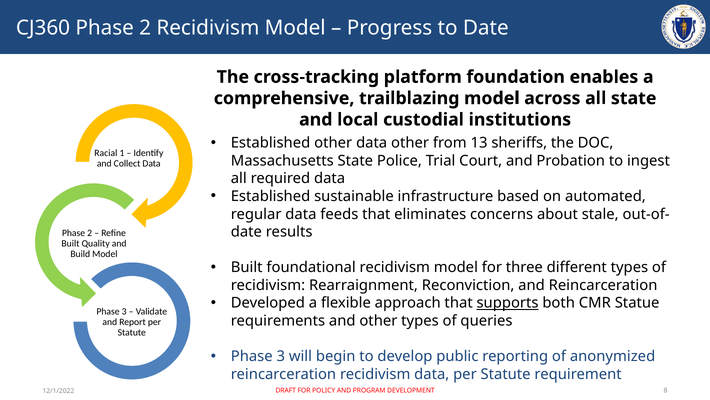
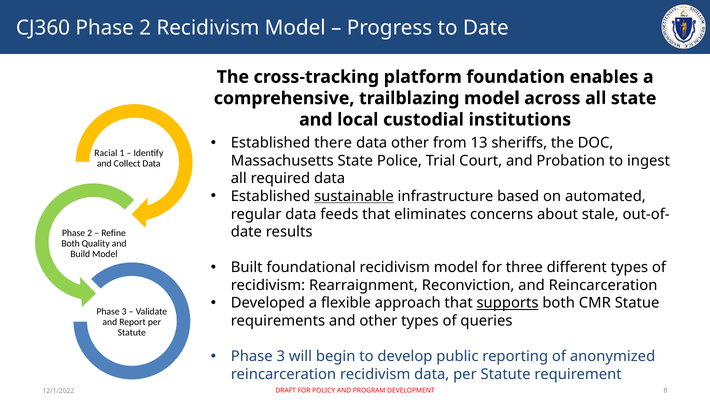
Established other: other -> there (333, 143)
sustainable underline: none -> present (354, 196)
Built: Built -> Both (71, 243)
